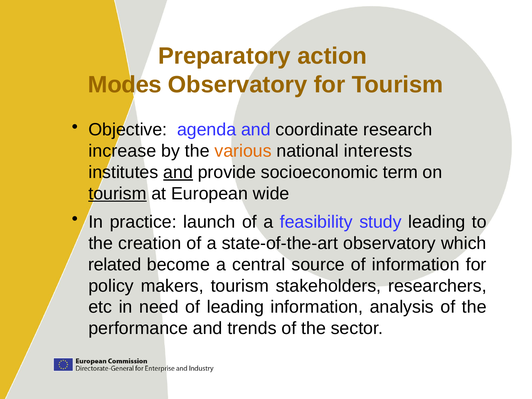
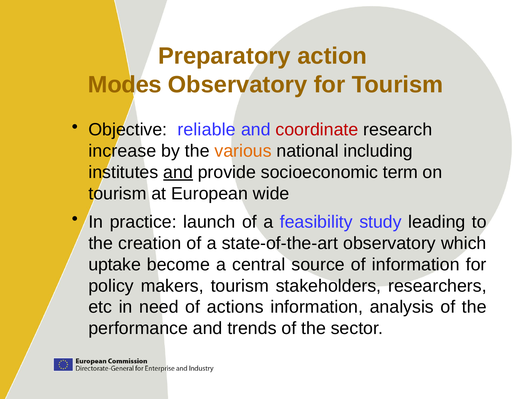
agenda: agenda -> reliable (207, 130)
coordinate colour: black -> red (317, 130)
interests: interests -> including (378, 151)
tourism underline: present -> none (118, 194)
related: related -> uptake (115, 265)
of leading: leading -> actions (235, 307)
